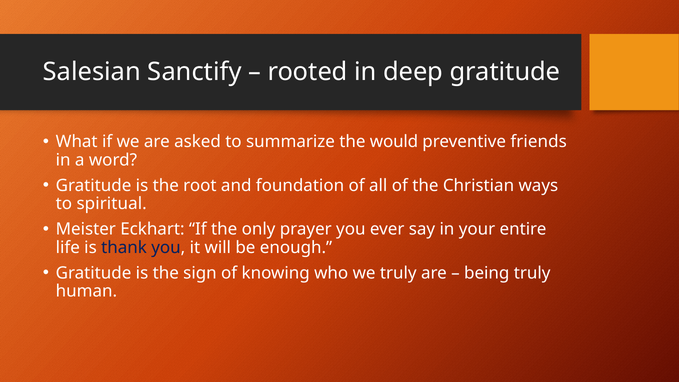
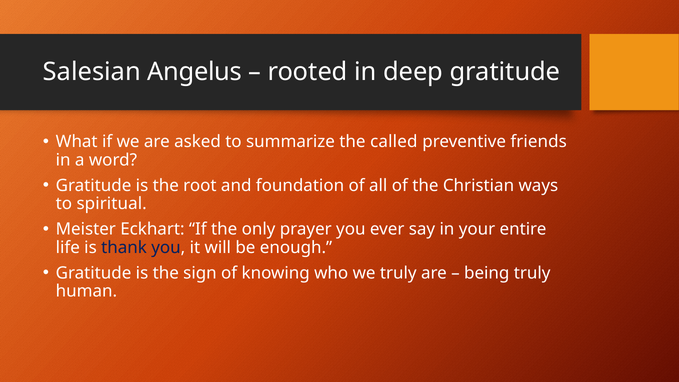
Sanctify: Sanctify -> Angelus (195, 72)
would: would -> called (394, 142)
